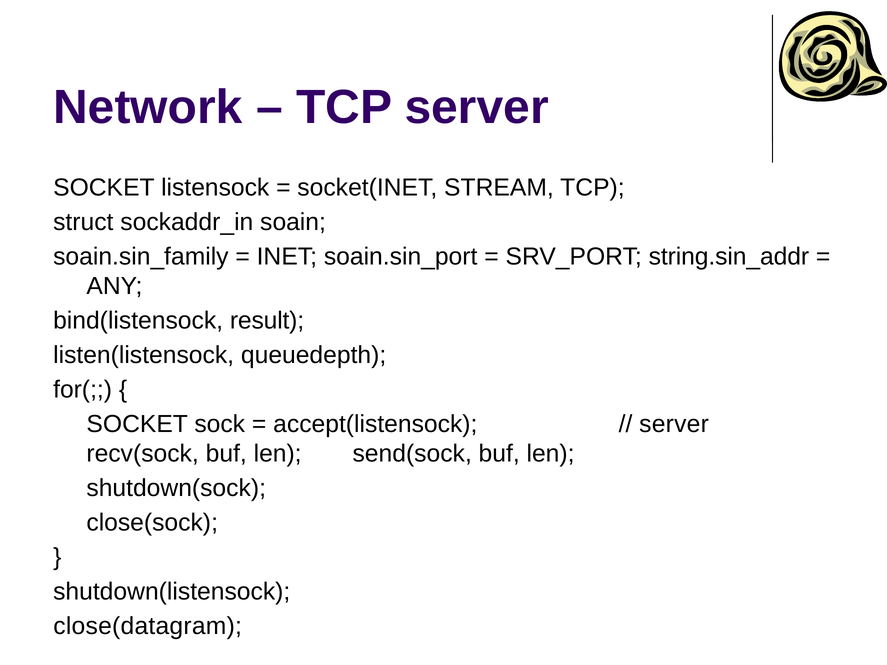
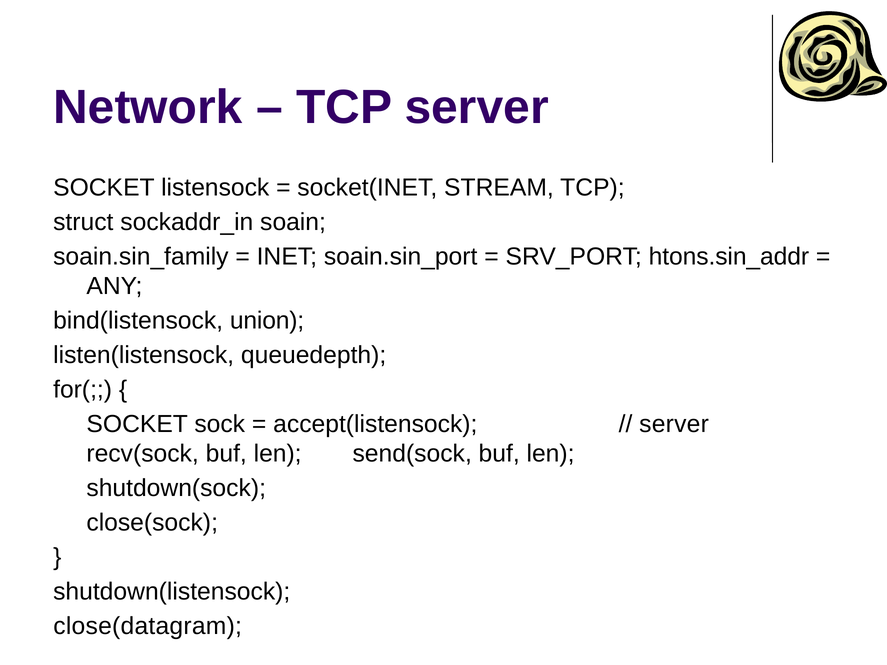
string.sin_addr: string.sin_addr -> htons.sin_addr (729, 257)
result: result -> union (267, 321)
